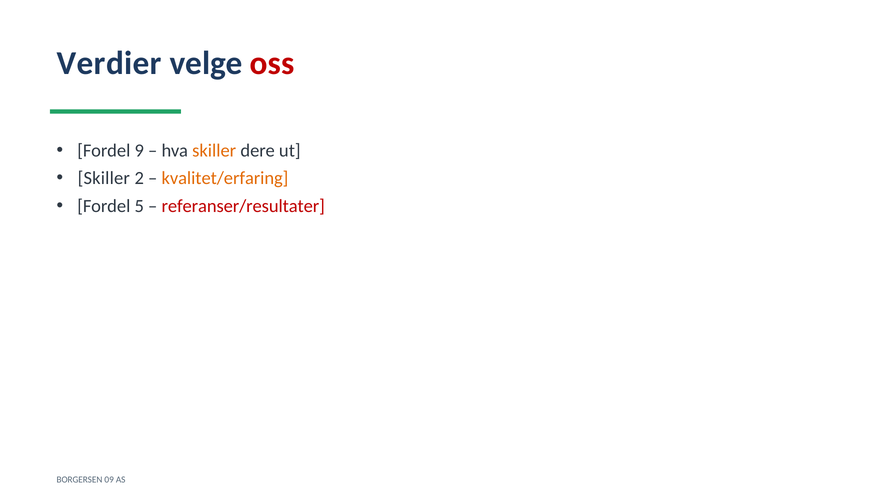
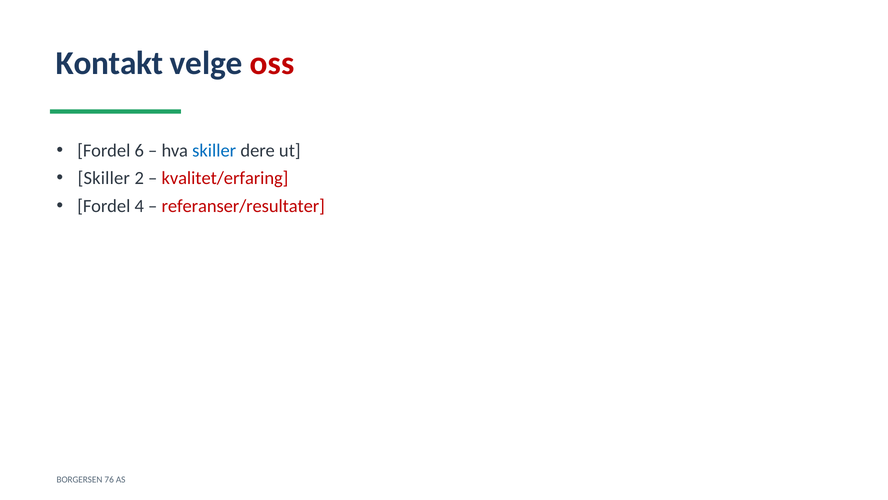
Verdier: Verdier -> Kontakt (110, 63)
9: 9 -> 6 (139, 150)
skiller colour: orange -> blue (214, 150)
kvalitet/erfaring colour: orange -> red (225, 178)
5: 5 -> 4 (139, 206)
09: 09 -> 76 (109, 479)
